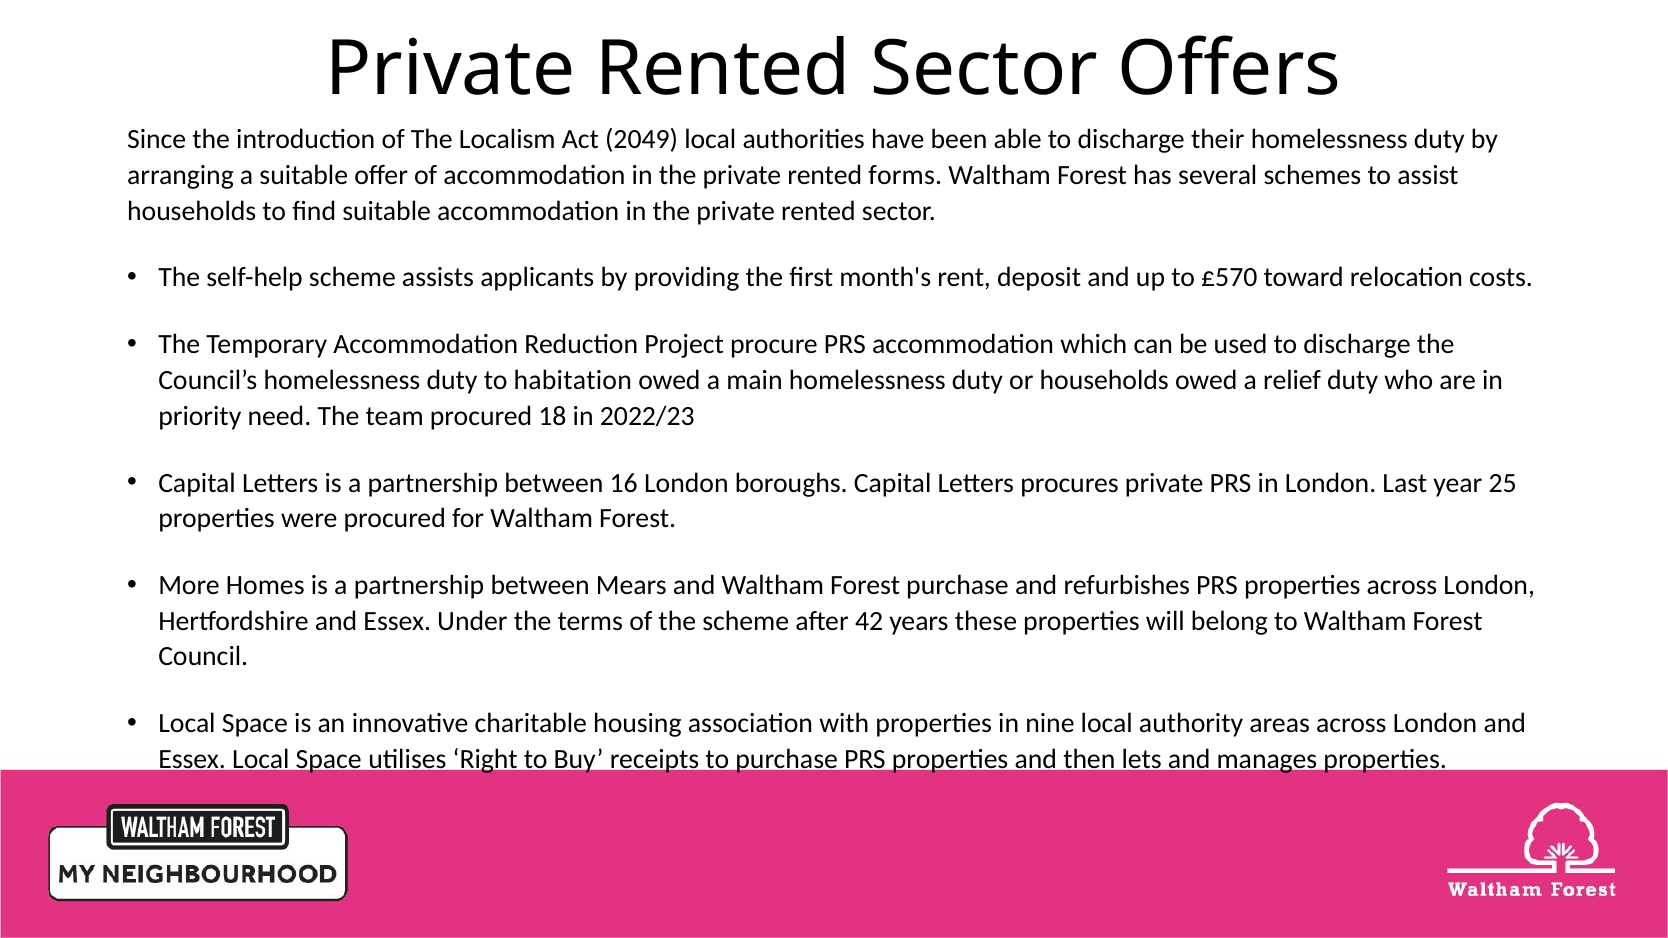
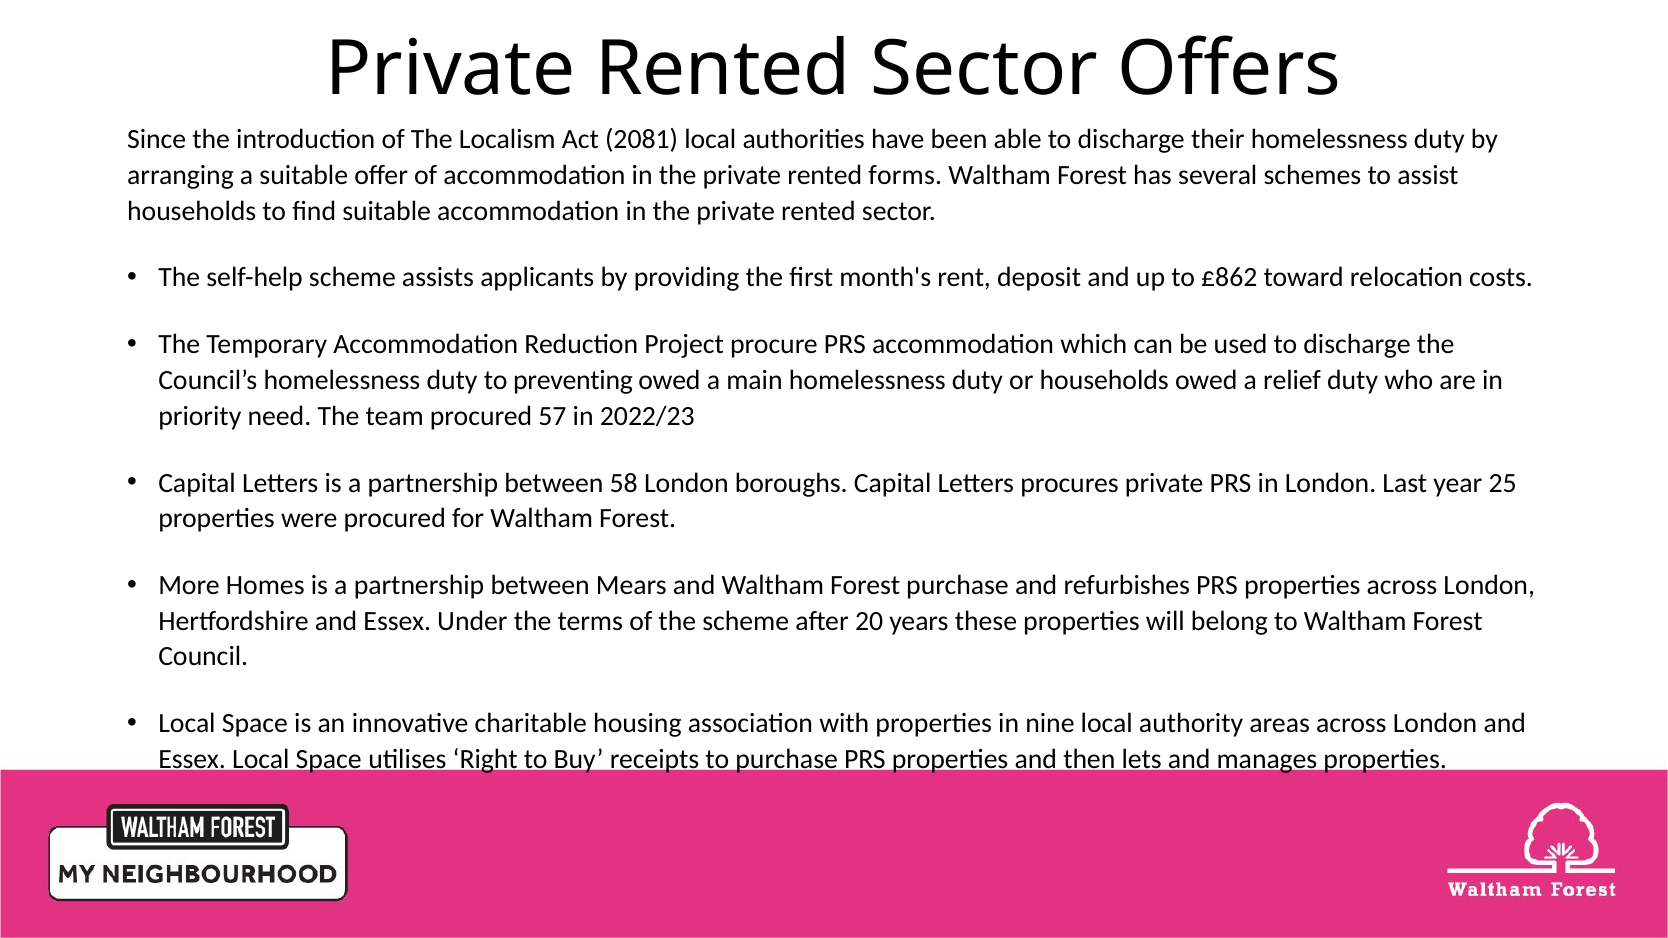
2049: 2049 -> 2081 (642, 140)
£570: £570 -> £862 (1229, 278)
habitation: habitation -> preventing (573, 380)
18: 18 -> 57 (552, 416)
16: 16 -> 58 (624, 483)
42: 42 -> 20 (869, 621)
